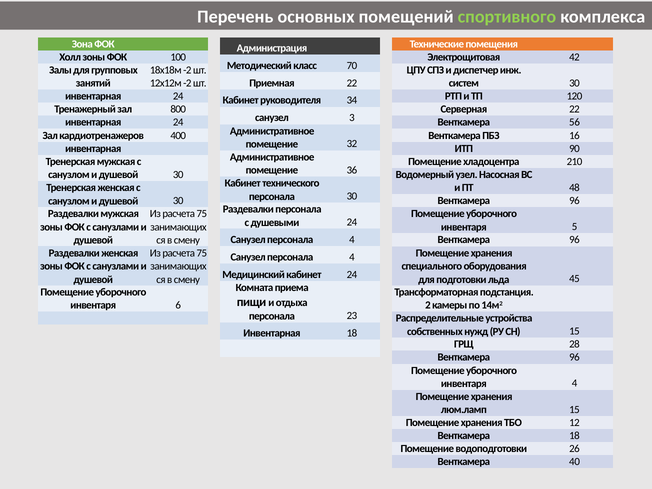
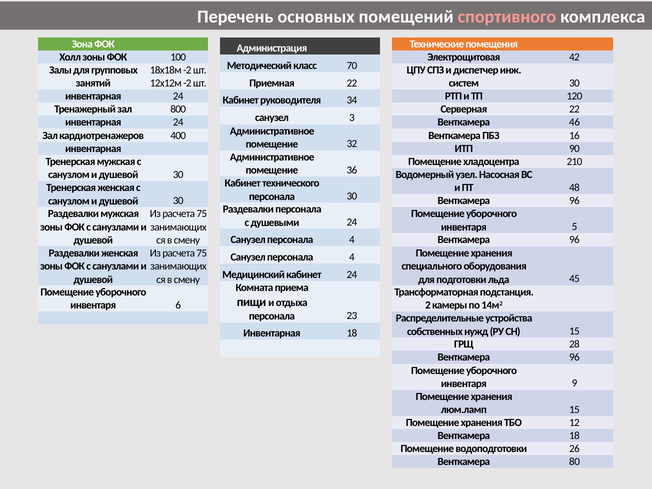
спортивного colour: light green -> pink (507, 17)
56: 56 -> 46 (575, 122)
инвентаря 4: 4 -> 9 (575, 383)
40: 40 -> 80 (575, 462)
